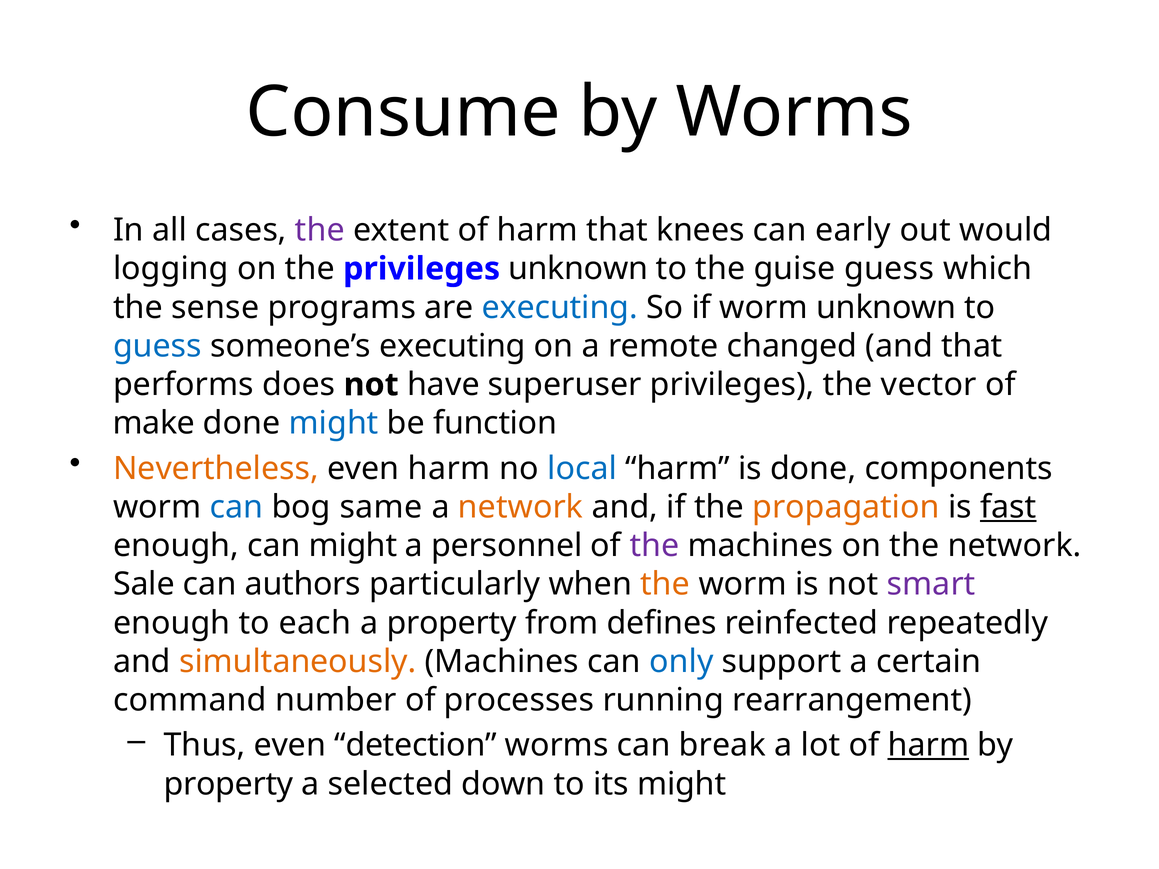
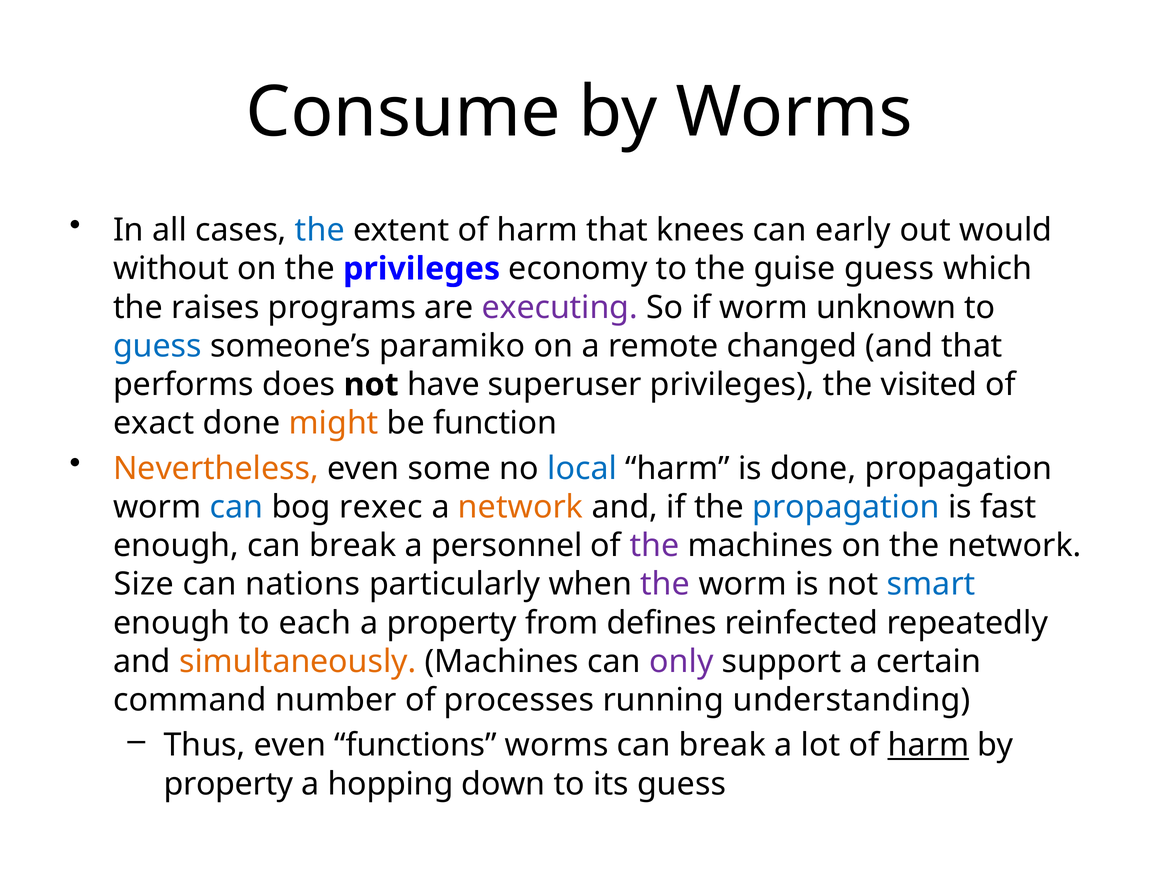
the colour: purple -> blue (320, 230)
logging: logging -> without (171, 269)
privileges unknown: unknown -> economy (578, 269)
sense: sense -> raises (215, 307)
executing colour: blue -> purple (560, 307)
someone’s executing: executing -> paramiko (452, 346)
vector: vector -> visited (929, 385)
make: make -> exact (154, 423)
might colour: blue -> orange (334, 423)
even harm: harm -> some (449, 469)
done components: components -> propagation (959, 469)
same: same -> rexec (381, 507)
propagation colour: orange -> blue (846, 507)
fast underline: present -> none (1008, 507)
enough can might: might -> break (353, 546)
Sale: Sale -> Size (144, 584)
authors: authors -> nations (303, 584)
the colour: orange -> purple (665, 584)
smart colour: purple -> blue (931, 584)
only colour: blue -> purple (681, 662)
rearrangement: rearrangement -> understanding (852, 700)
detection: detection -> functions (415, 746)
selected: selected -> hopping (391, 784)
its might: might -> guess (682, 784)
